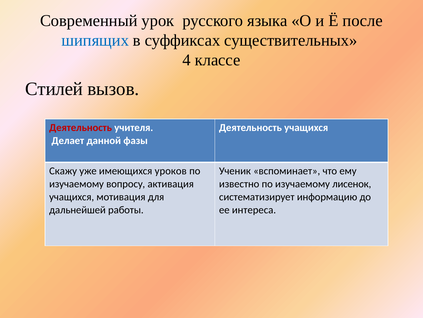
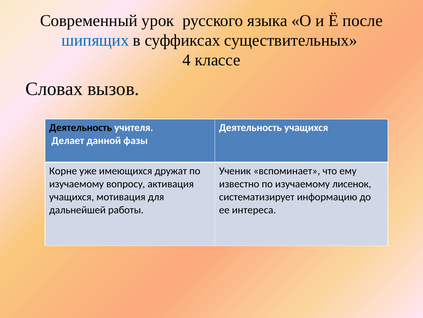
Стилей: Стилей -> Словах (54, 89)
Деятельность colour: red -> black (81, 127)
Скажу: Скажу -> Корне (63, 171)
уроков: уроков -> дружат (171, 171)
